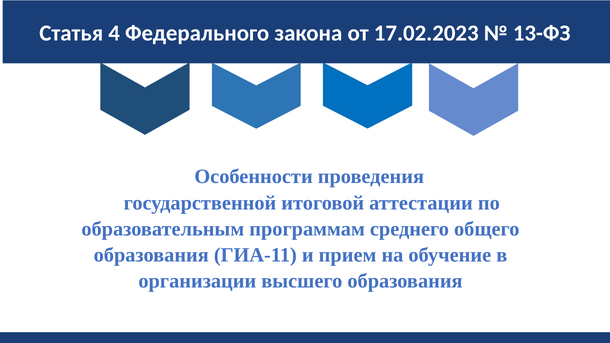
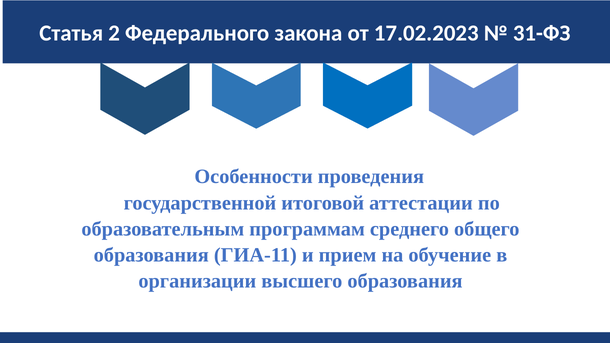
4: 4 -> 2 (114, 33)
13-ФЗ: 13-ФЗ -> 31-ФЗ (542, 33)
